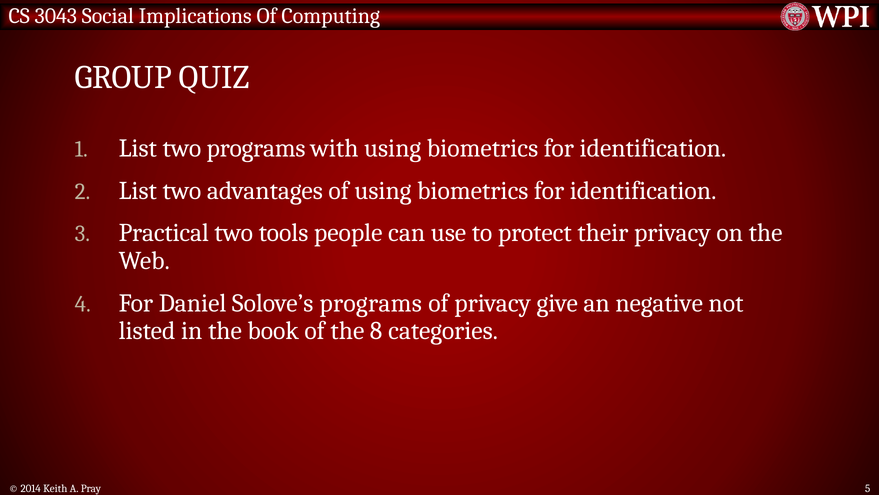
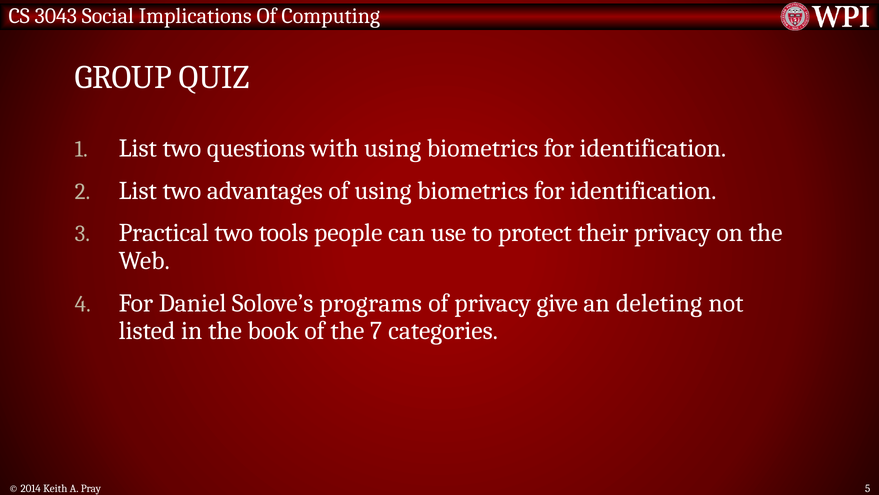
two programs: programs -> questions (256, 148)
negative: negative -> deleting (659, 303)
8: 8 -> 7 (376, 330)
